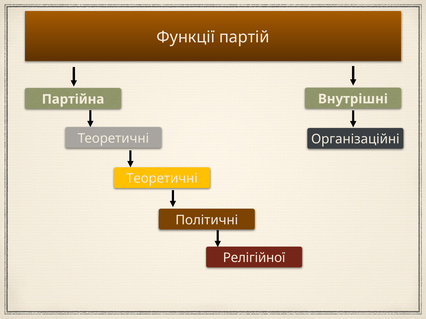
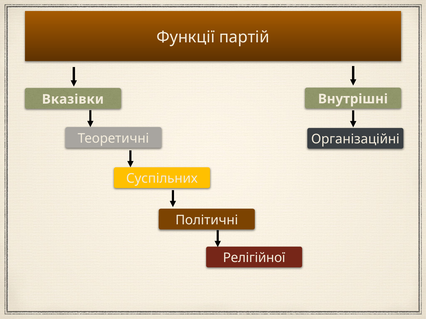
Партійна: Партійна -> Вказівки (73, 99)
Теоретичні: Теоретичні -> Суспільних (162, 179)
